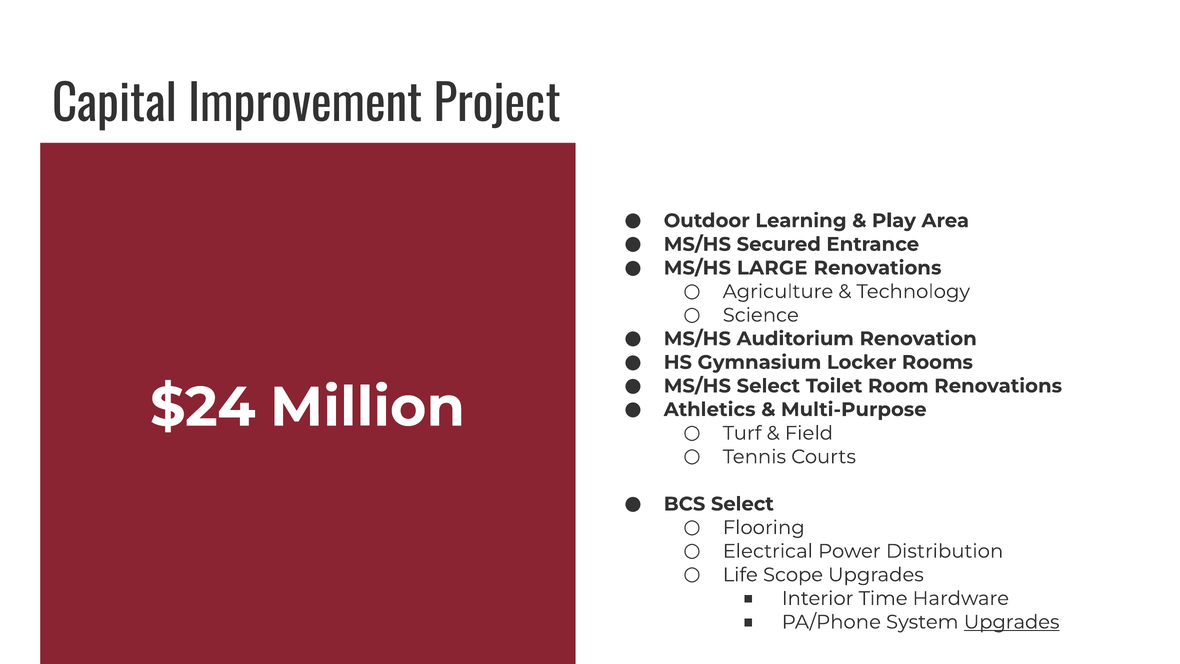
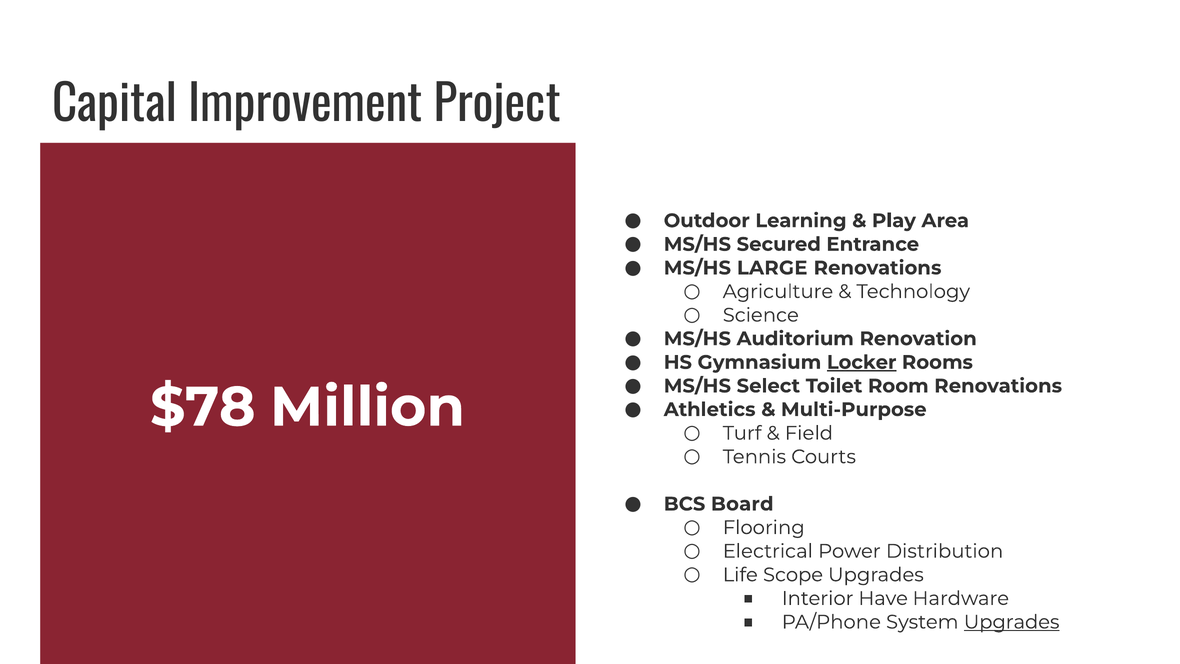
Locker underline: none -> present (862, 362)
$24: $24 -> $78 (203, 407)
BCS Select: Select -> Board (742, 504)
Time: Time -> Have (883, 598)
